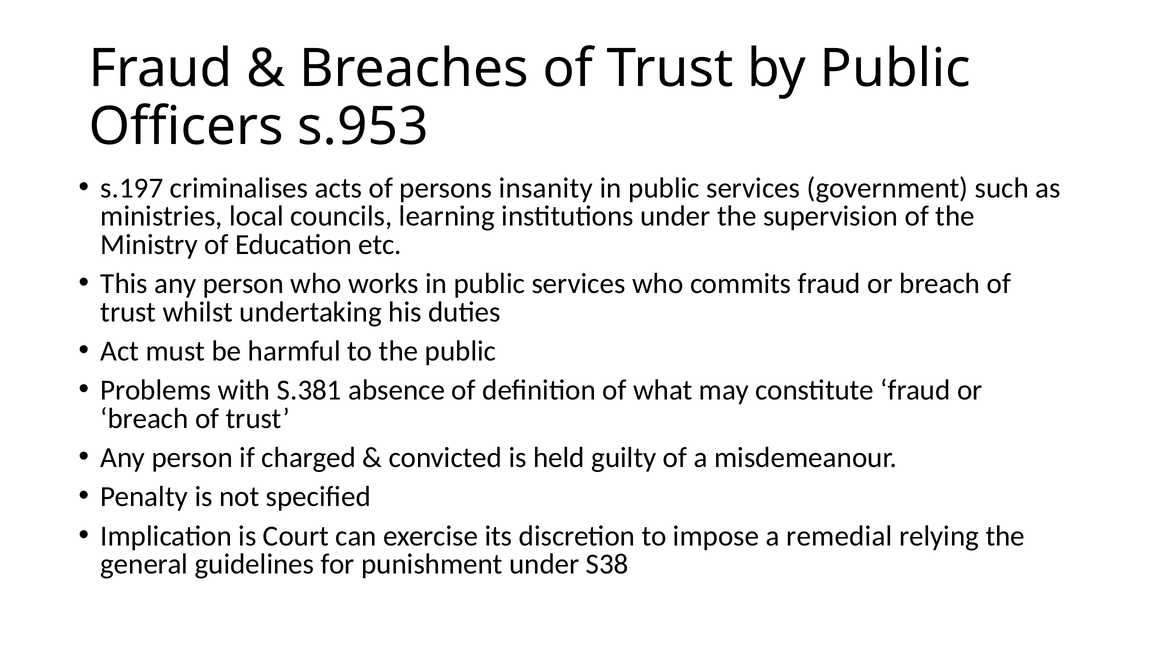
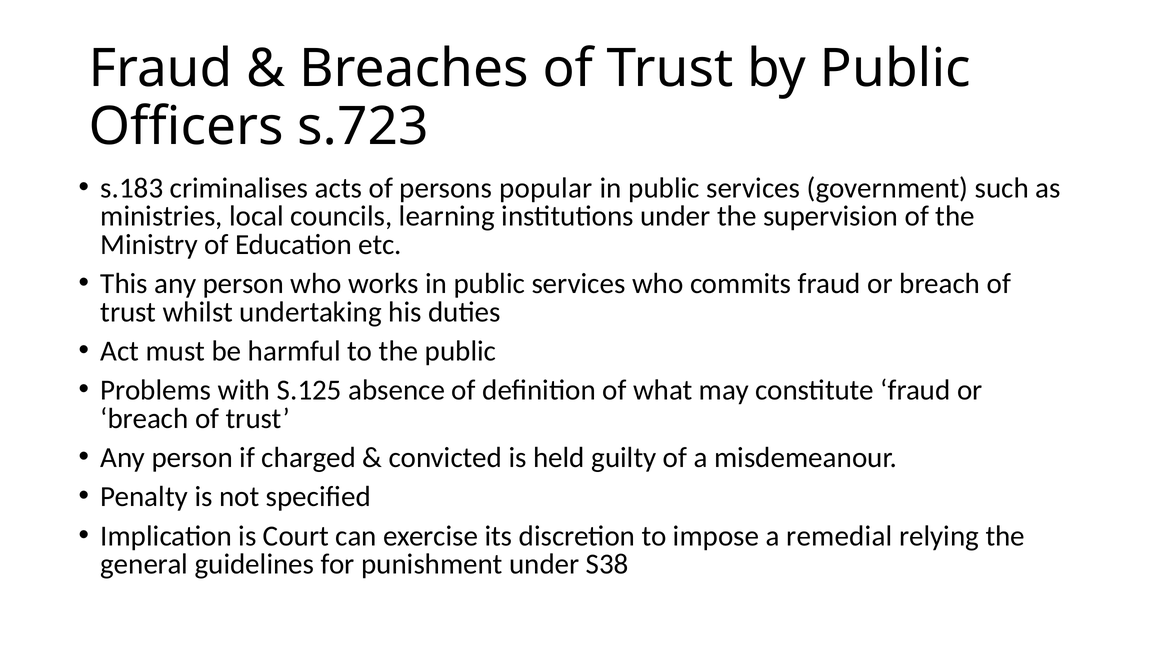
s.953: s.953 -> s.723 (363, 126)
s.197: s.197 -> s.183 (132, 188)
insanity: insanity -> popular (546, 188)
S.381: S.381 -> S.125 (309, 390)
